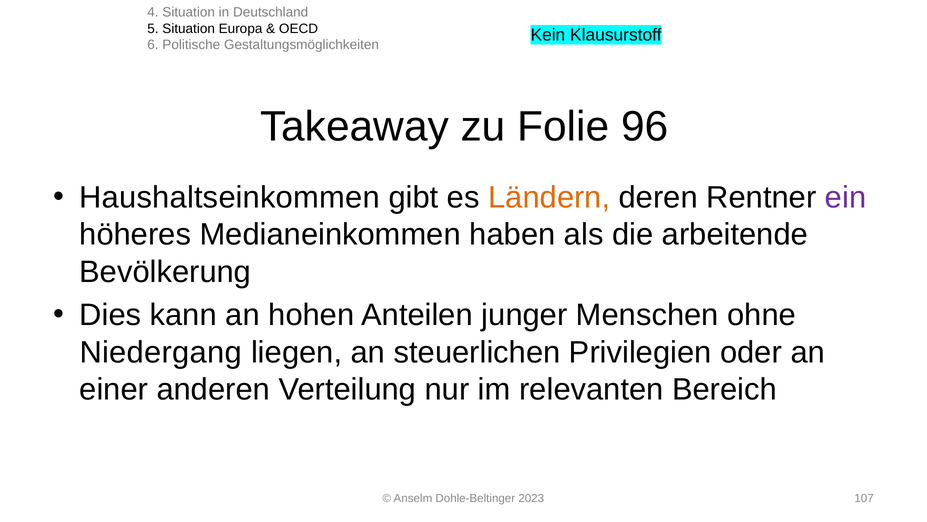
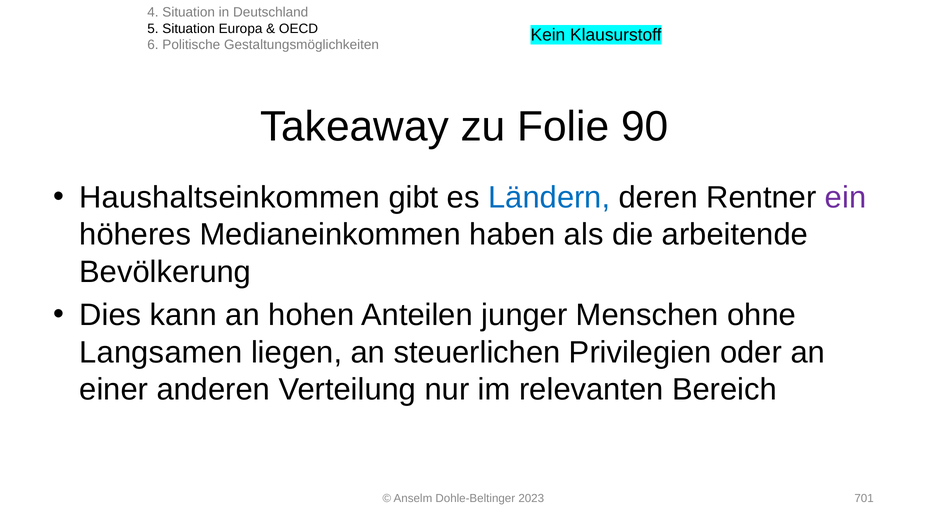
96: 96 -> 90 (645, 126)
Ländern colour: orange -> blue (549, 197)
Niedergang: Niedergang -> Langsamen (161, 352)
107: 107 -> 701 (864, 498)
